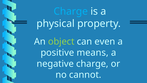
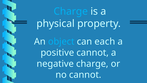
object colour: light green -> light blue (61, 41)
even: even -> each (105, 41)
positive means: means -> cannot (93, 52)
